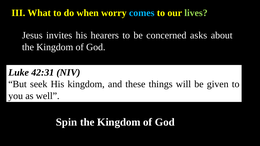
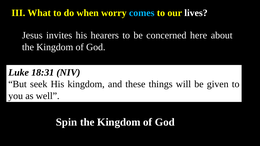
lives colour: light green -> white (196, 13)
asks: asks -> here (199, 35)
42:31: 42:31 -> 18:31 (43, 73)
